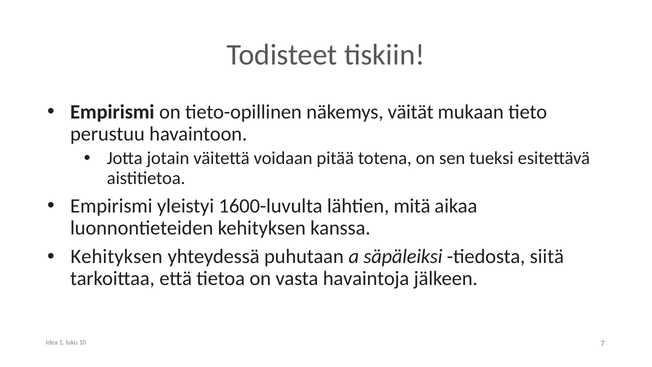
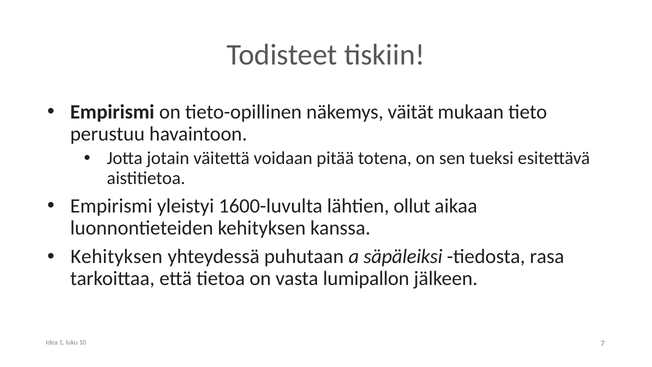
mitä: mitä -> ollut (412, 206)
siitä: siitä -> rasa (547, 256)
havaintoja: havaintoja -> lumipallon (366, 278)
